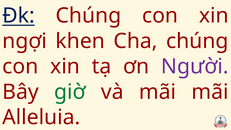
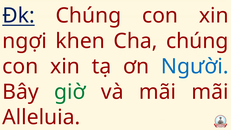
Người colour: purple -> blue (195, 66)
